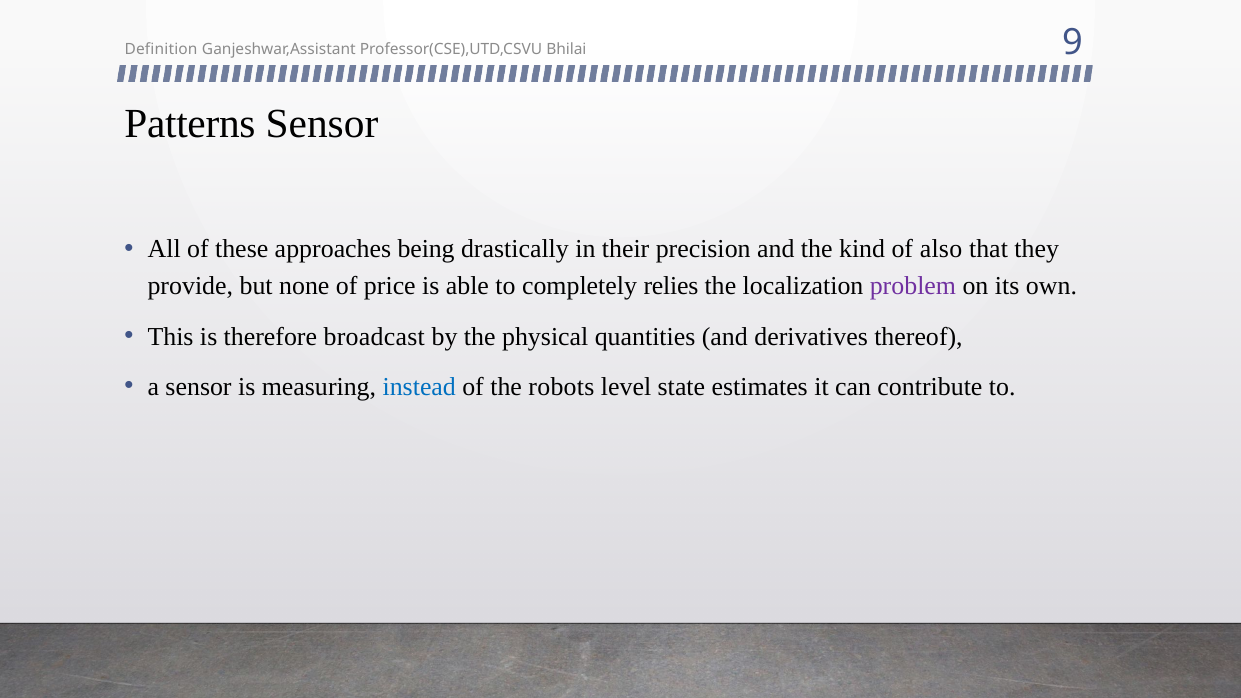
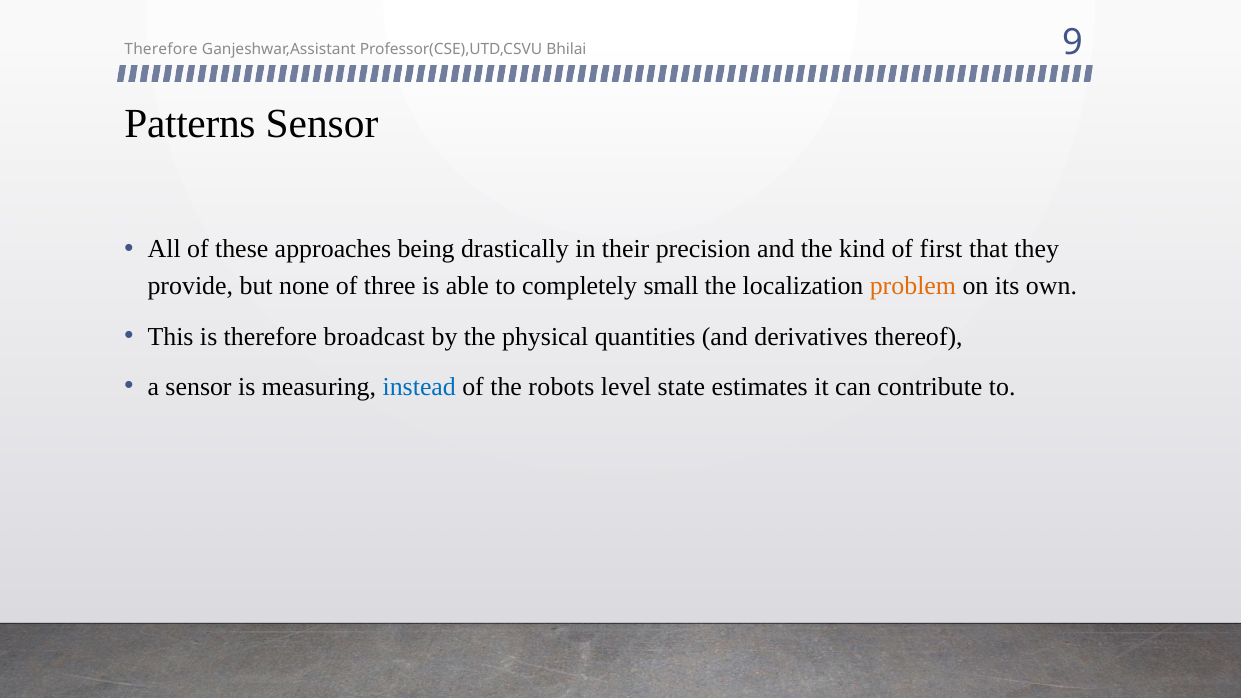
Definition: Definition -> Therefore (161, 49)
also: also -> first (941, 249)
price: price -> three (390, 286)
relies: relies -> small (671, 286)
problem colour: purple -> orange (913, 286)
